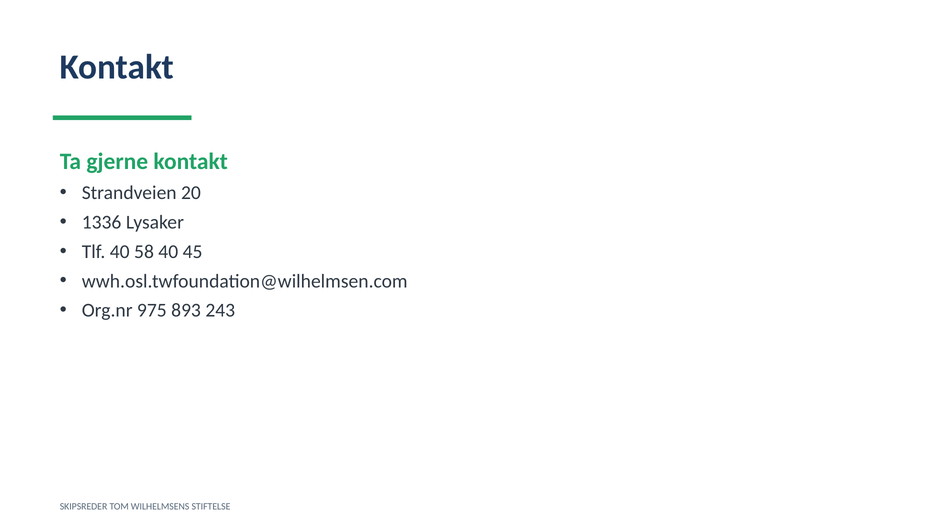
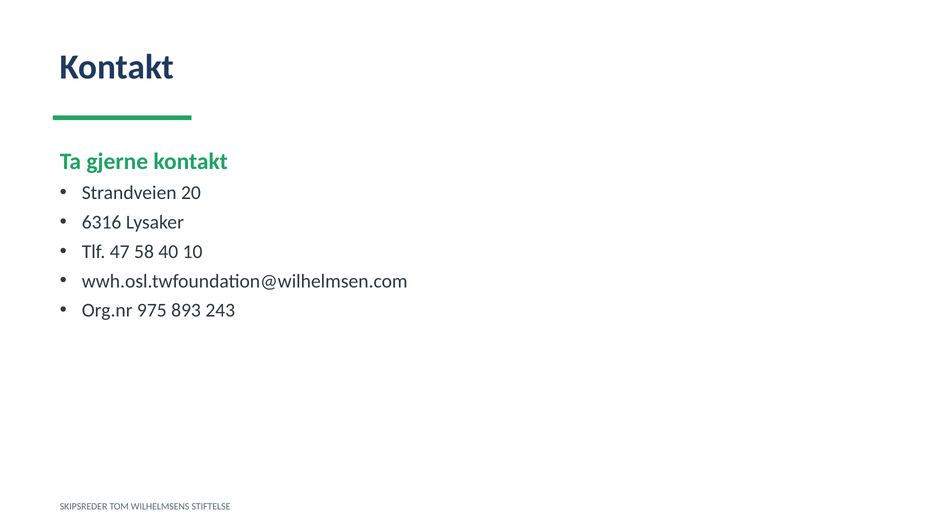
1336: 1336 -> 6316 (102, 222)
Tlf 40: 40 -> 47 (120, 252)
45: 45 -> 10 (193, 252)
